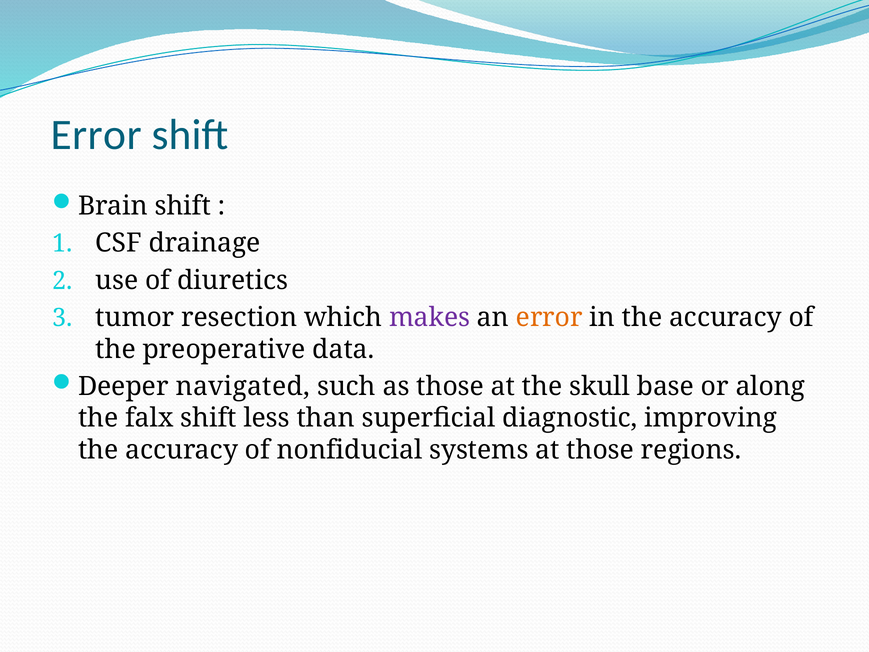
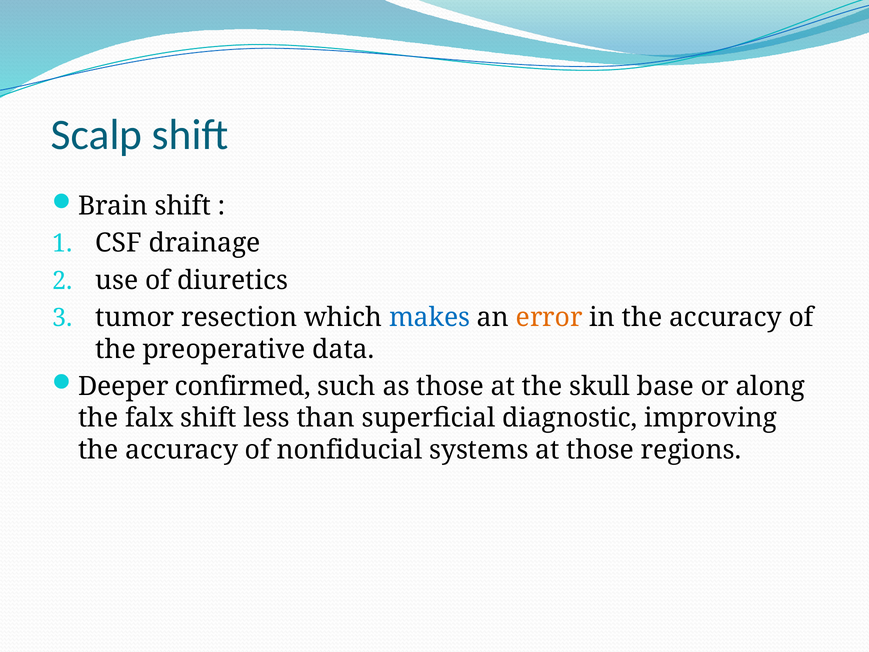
Error: Error -> Scalp (96, 135)
makes colour: purple -> blue (430, 317)
navigated: navigated -> confirmed (243, 386)
